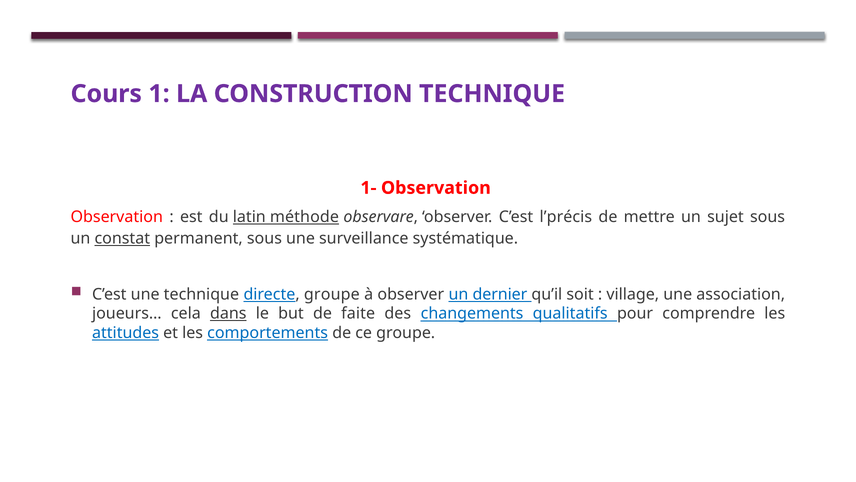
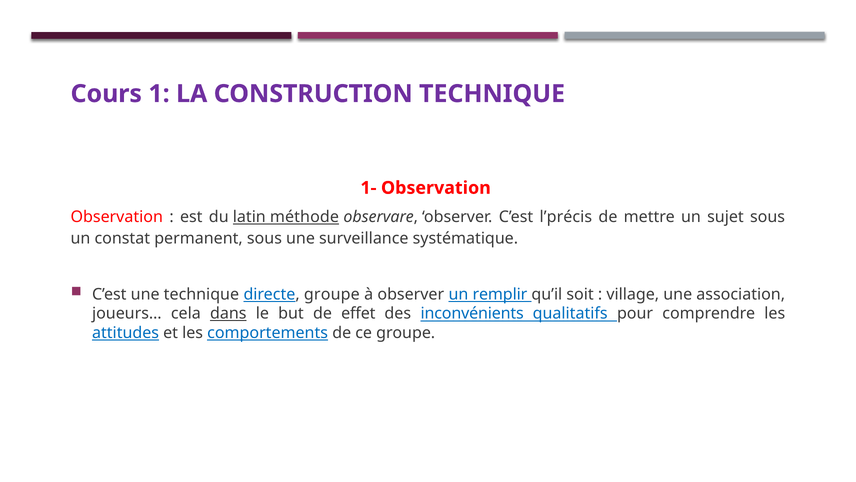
constat underline: present -> none (122, 238)
dernier: dernier -> remplir (500, 294)
faite: faite -> effet (358, 313)
changements: changements -> inconvénients (472, 313)
